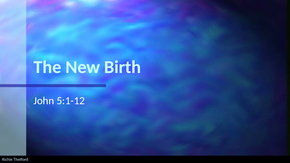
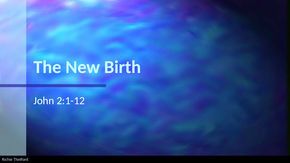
5:1-12: 5:1-12 -> 2:1-12 (71, 101)
